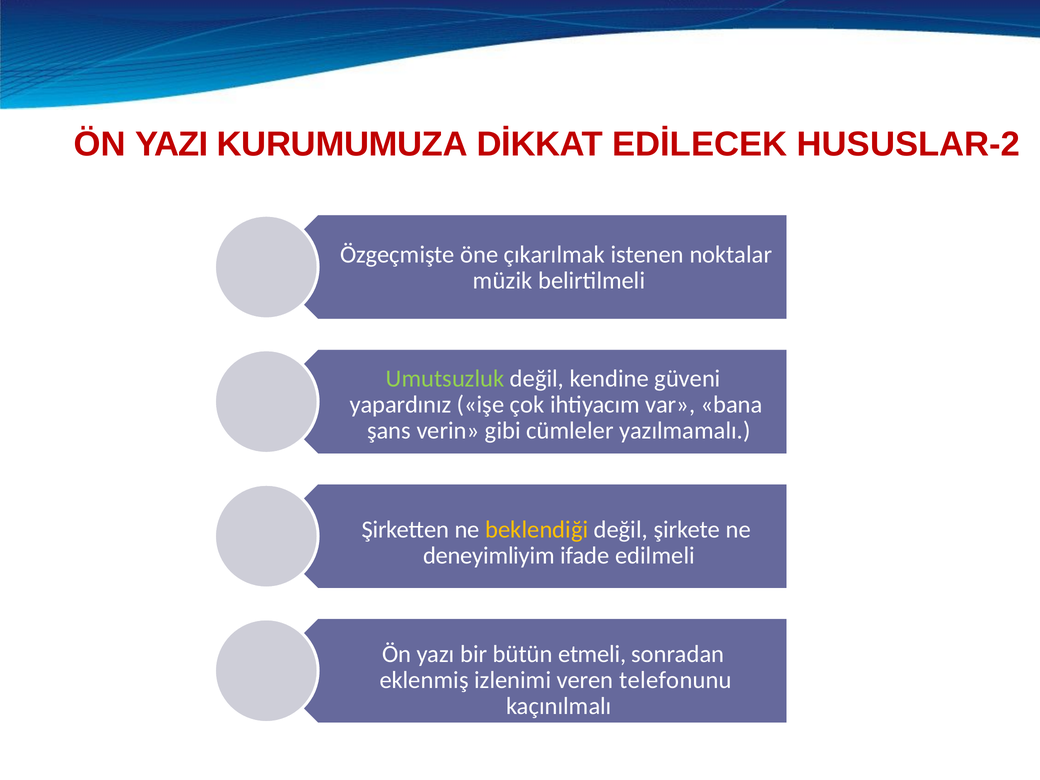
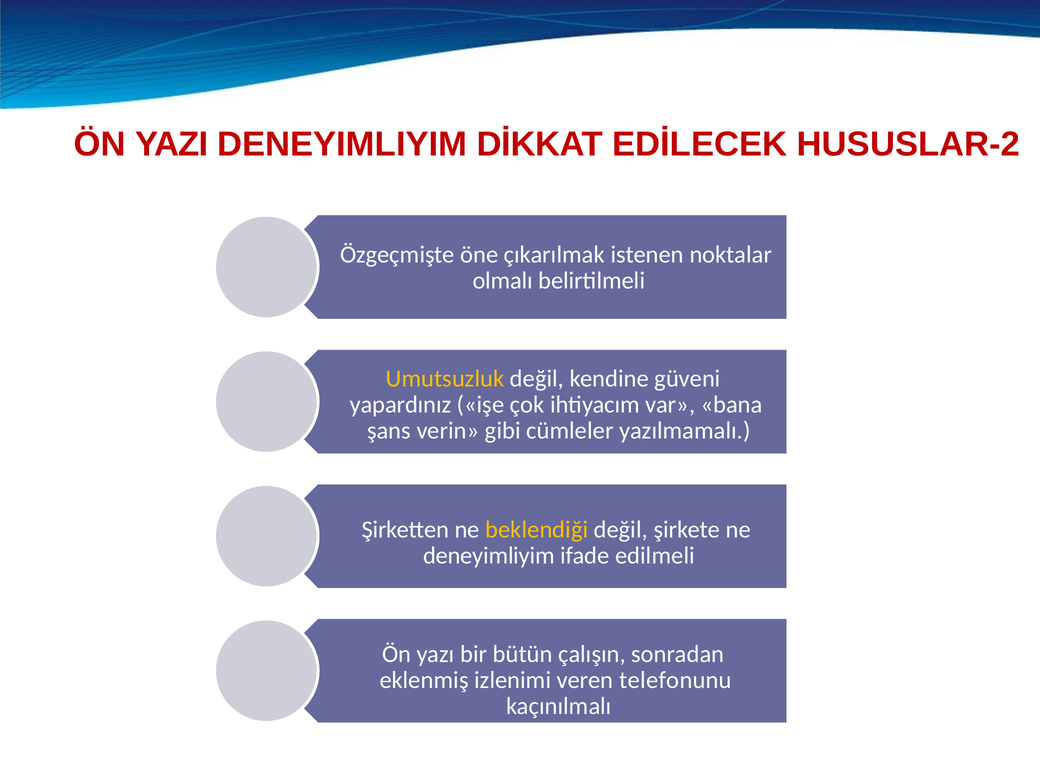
YAZI KURUMUMUZA: KURUMUMUZA -> DENEYIMLIYIM (342, 144)
müzik: müzik -> olmalı (503, 281)
Umutsuzluk colour: light green -> yellow (445, 379)
etmeli: etmeli -> çalışın (592, 654)
